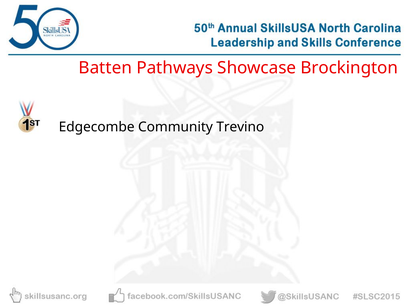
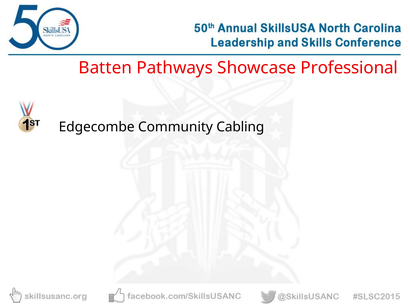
Brockington: Brockington -> Professional (349, 68)
Trevino: Trevino -> Cabling (240, 127)
